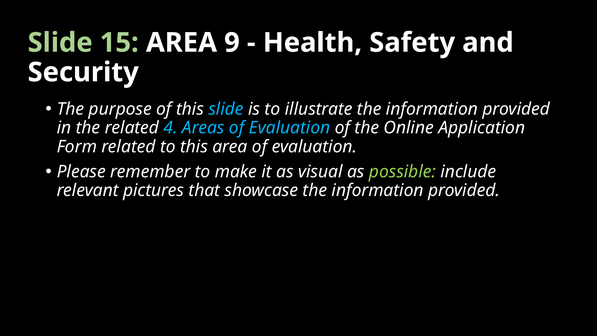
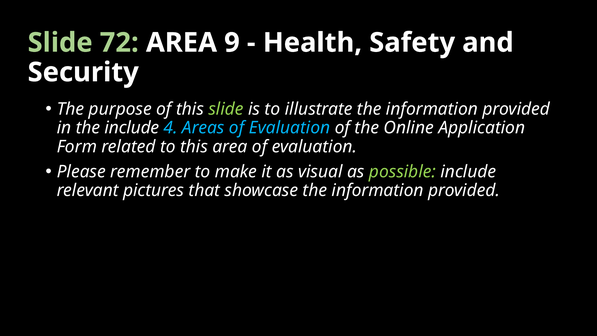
15: 15 -> 72 (119, 43)
slide colour: light blue -> light green (226, 109)
the related: related -> include (132, 128)
